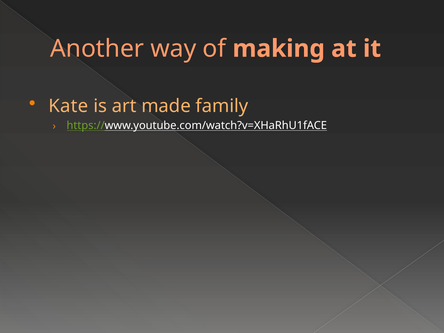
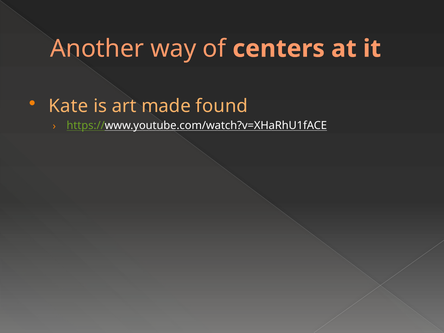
making: making -> centers (279, 49)
family: family -> found (222, 106)
